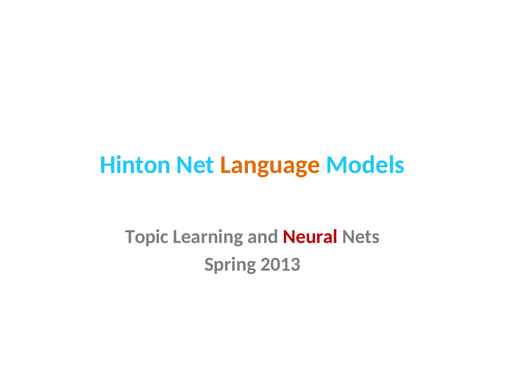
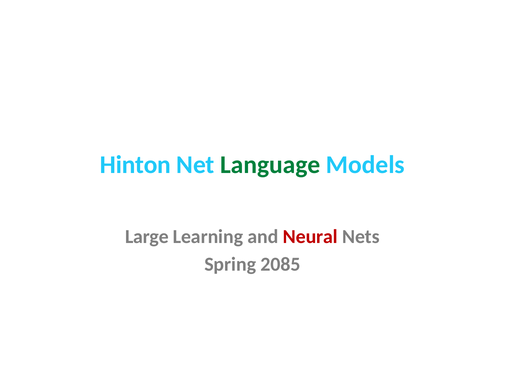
Language colour: orange -> green (270, 165)
Topic: Topic -> Large (147, 237)
2013: 2013 -> 2085 (281, 265)
